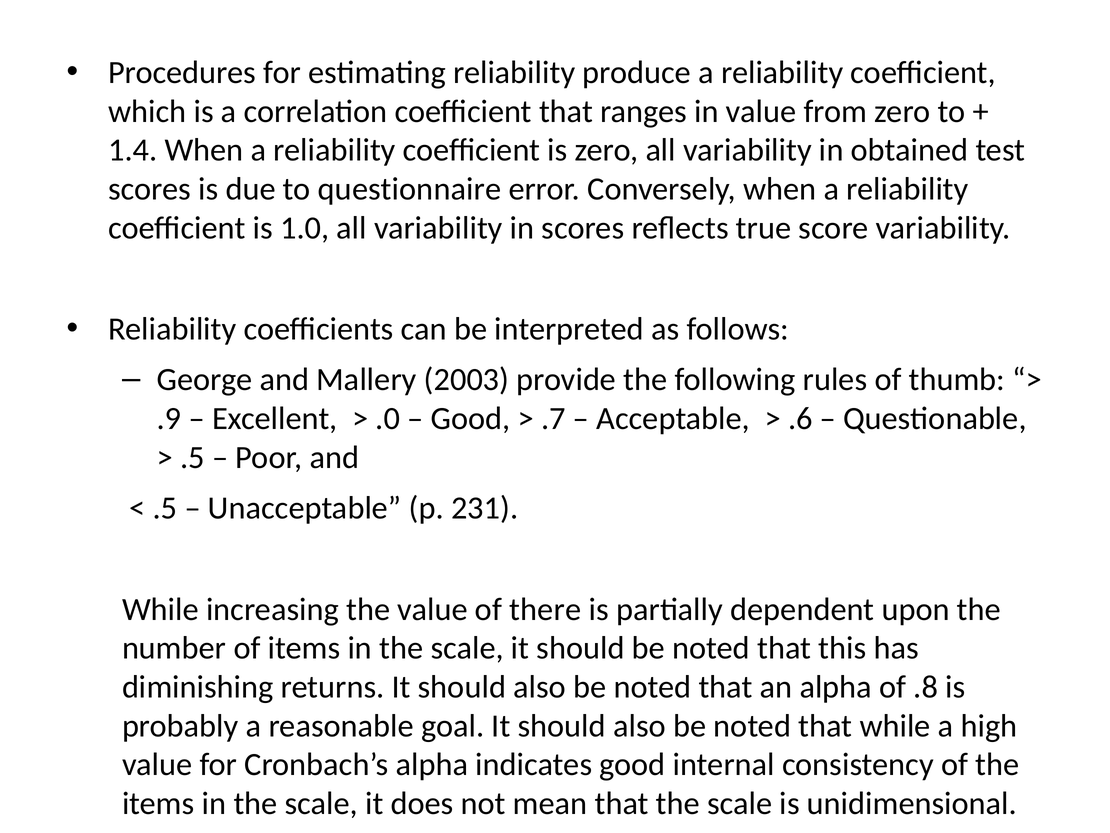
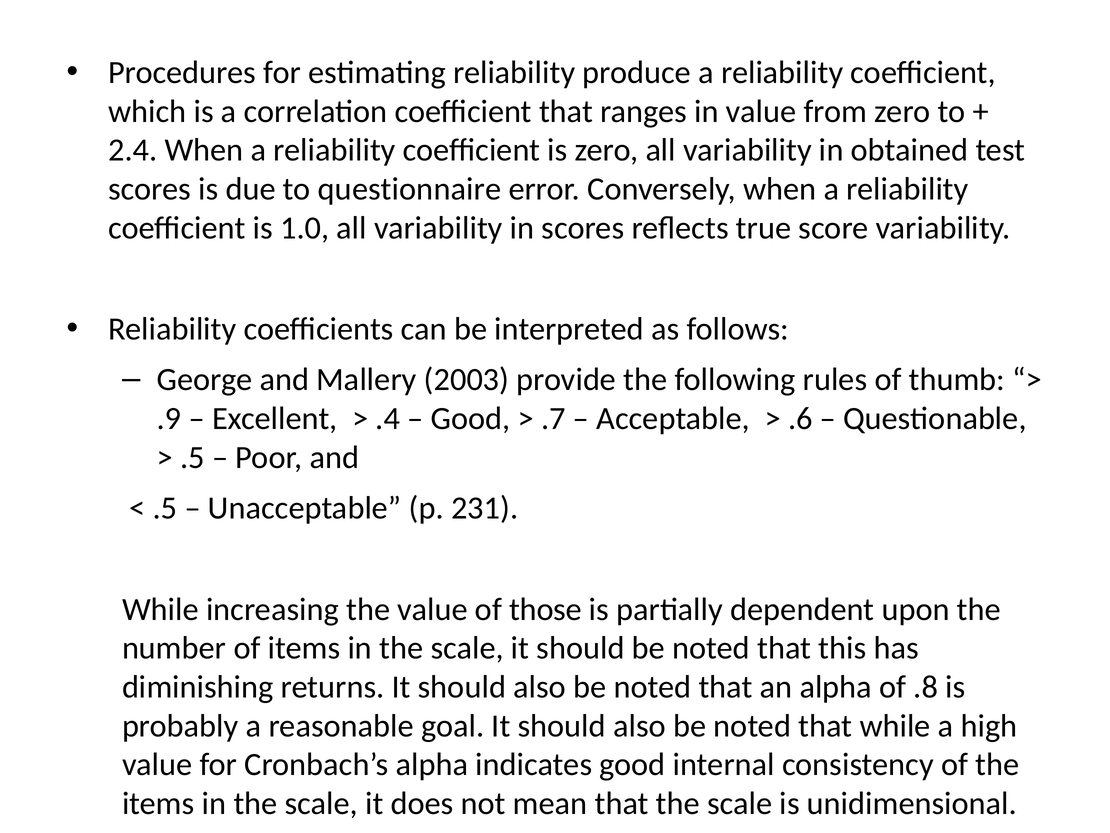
1.4: 1.4 -> 2.4 (133, 150)
.0: .0 -> .4 (388, 418)
there: there -> those (546, 609)
